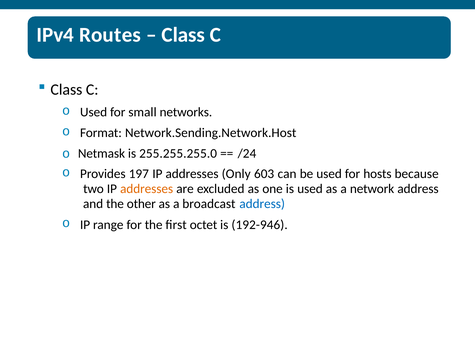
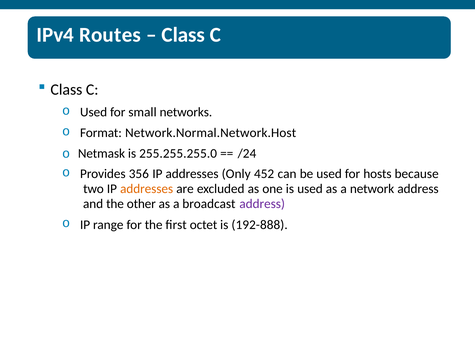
Network.Sending.Network.Host: Network.Sending.Network.Host -> Network.Normal.Network.Host (211, 133)
197: 197 -> 356 (139, 174)
603: 603 -> 452 (264, 174)
address colour: blue -> purple (262, 204)
192-946: 192-946 -> 192-888 (260, 225)
